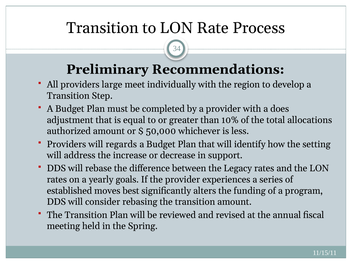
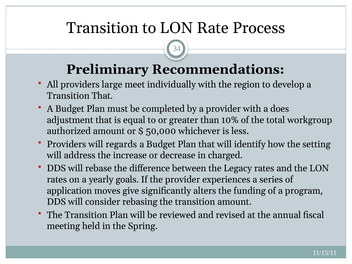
Transition Step: Step -> That (102, 96)
allocations: allocations -> workgroup (310, 120)
support: support -> charged (225, 155)
established: established -> application (69, 191)
best: best -> give (131, 191)
